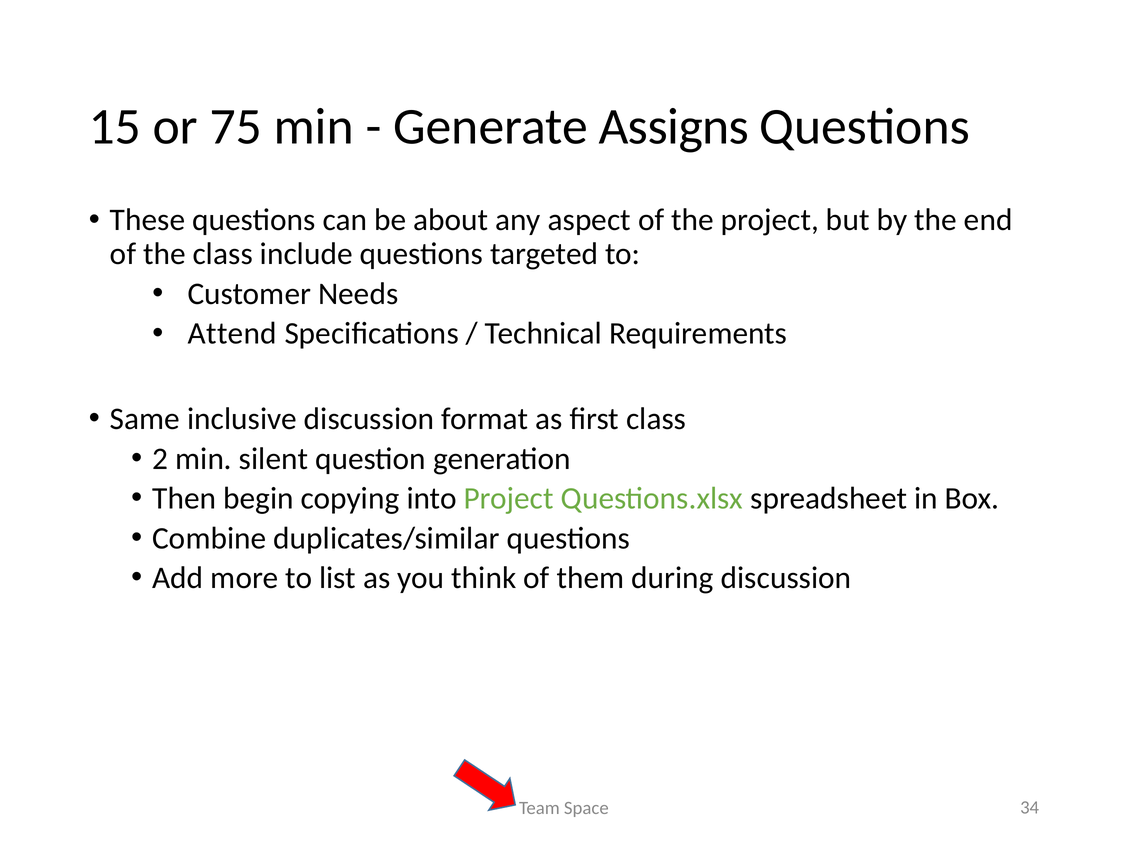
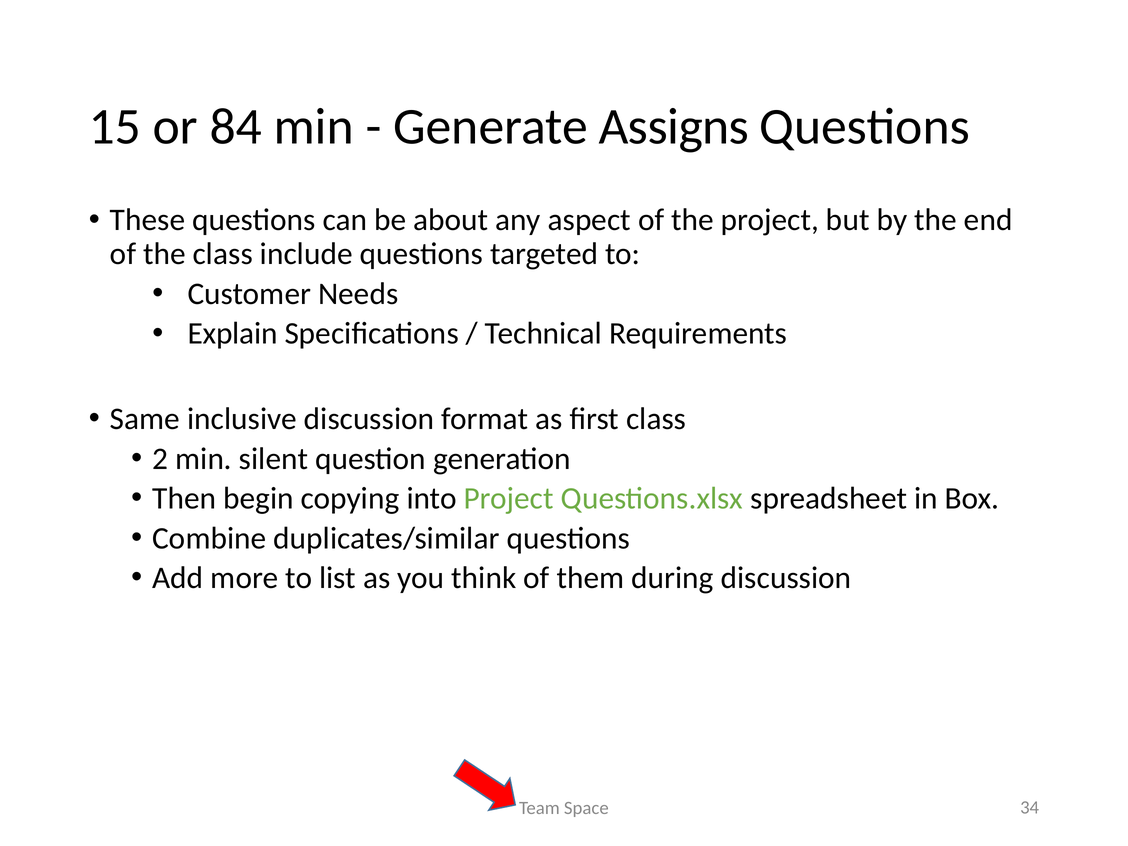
75: 75 -> 84 (236, 126)
Attend: Attend -> Explain (233, 334)
